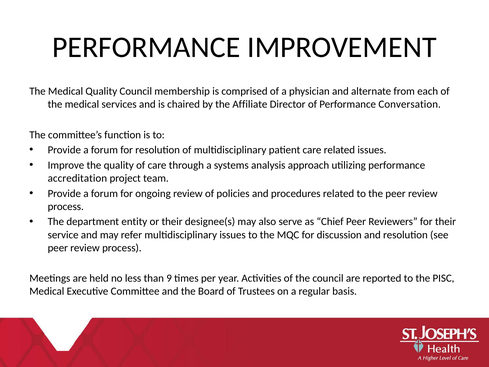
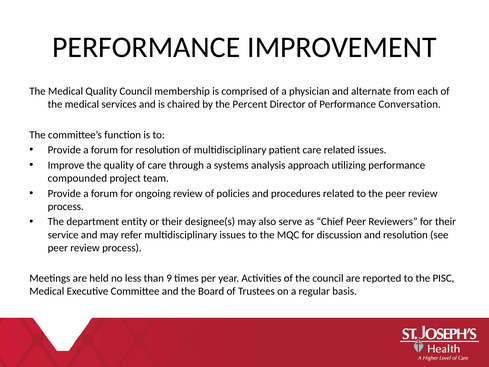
Affiliate: Affiliate -> Percent (250, 104)
accreditation: accreditation -> compounded (77, 178)
